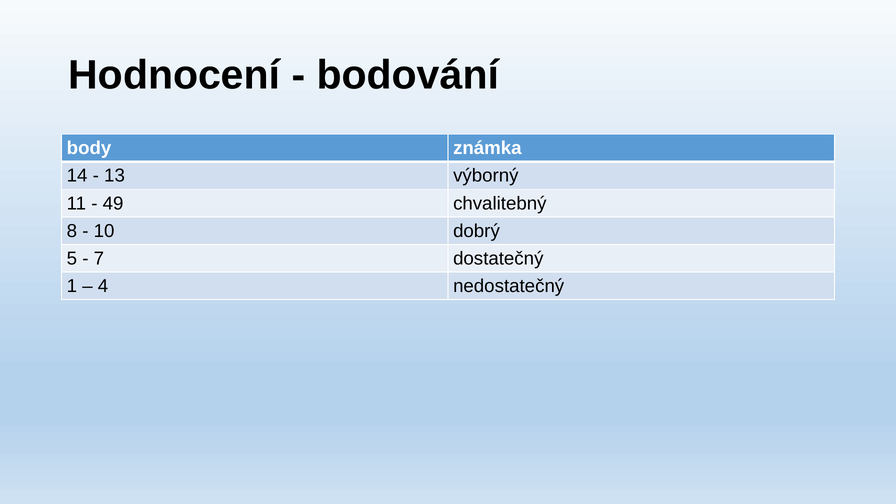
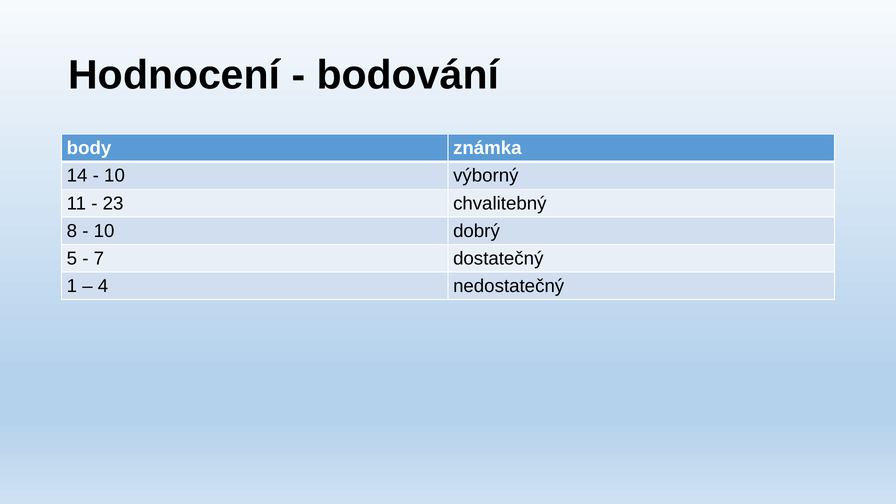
13: 13 -> 10 (114, 176)
49: 49 -> 23 (113, 203)
